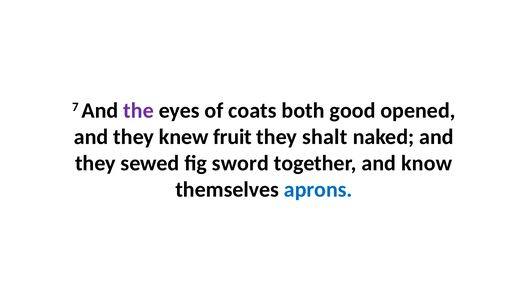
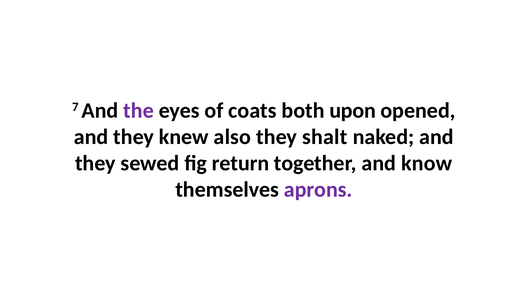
good: good -> upon (353, 110)
fruit: fruit -> also (232, 137)
sword: sword -> return (241, 163)
aprons colour: blue -> purple (318, 190)
